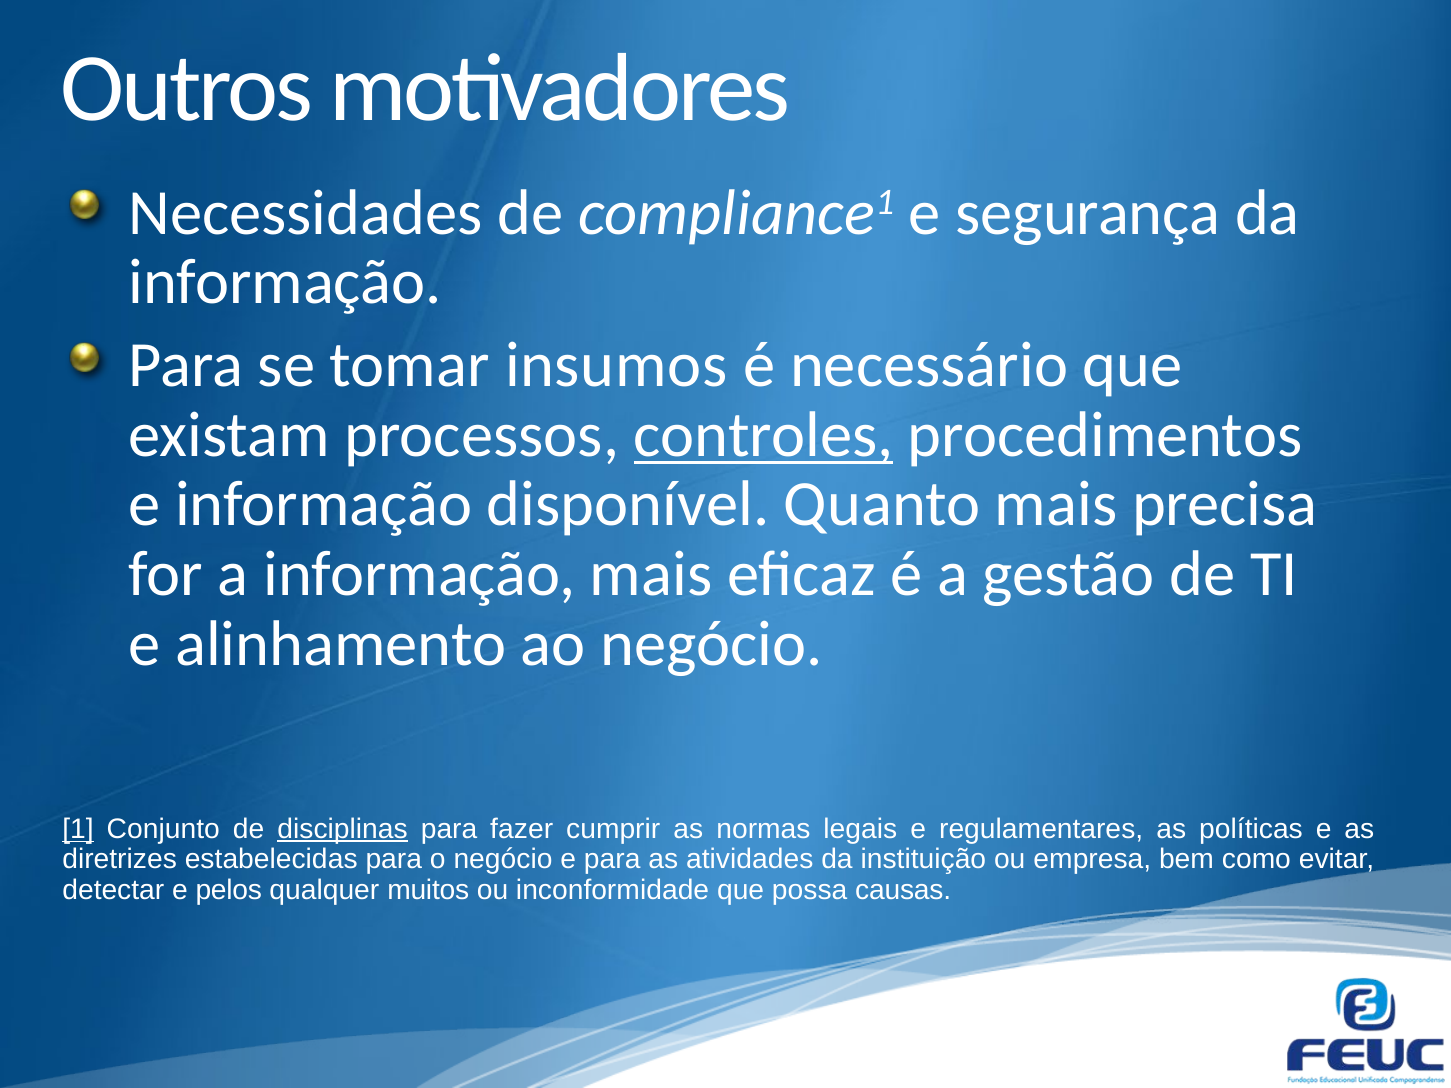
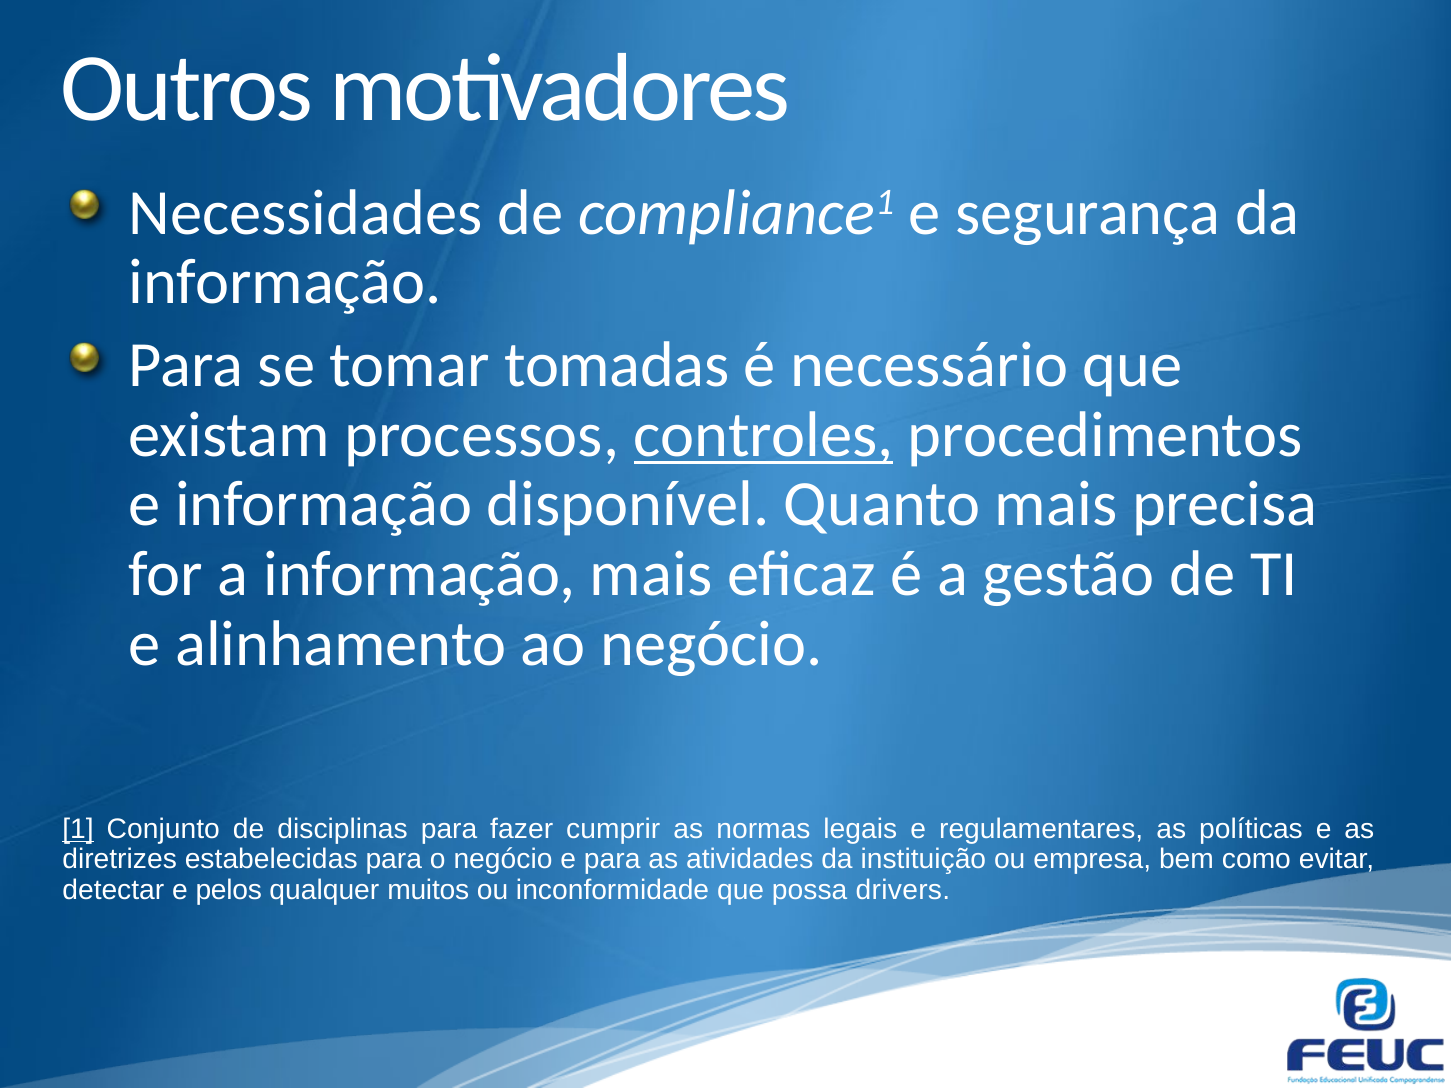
insumos: insumos -> tomadas (617, 365)
disciplinas underline: present -> none (343, 829)
causas: causas -> drivers (903, 890)
